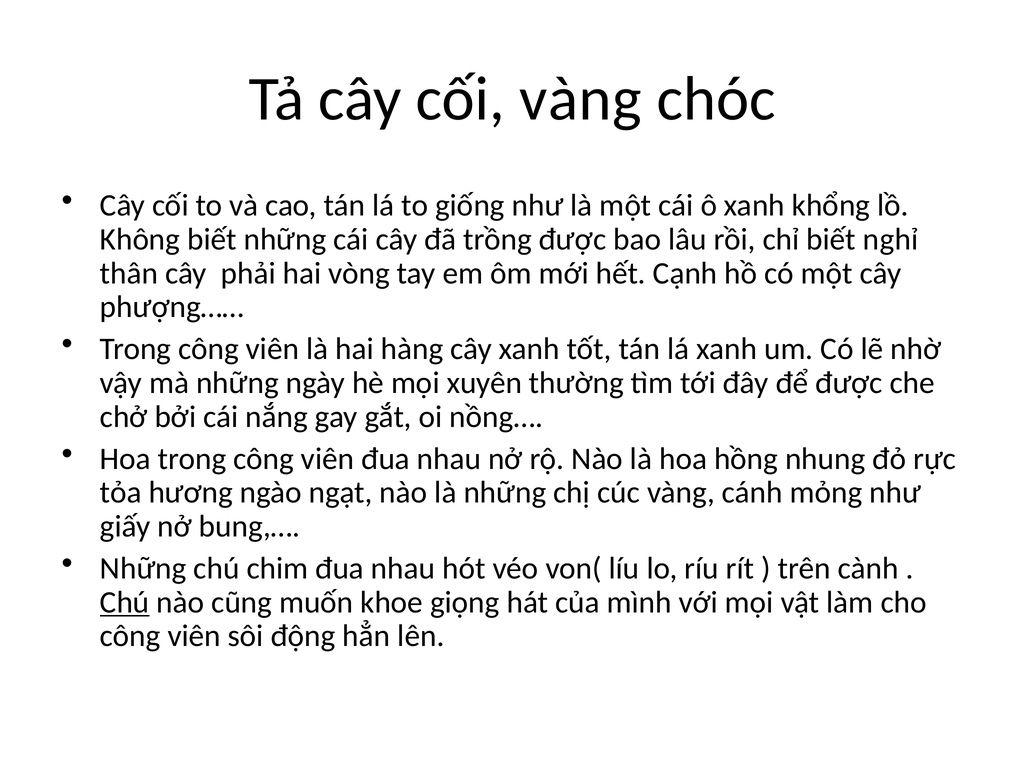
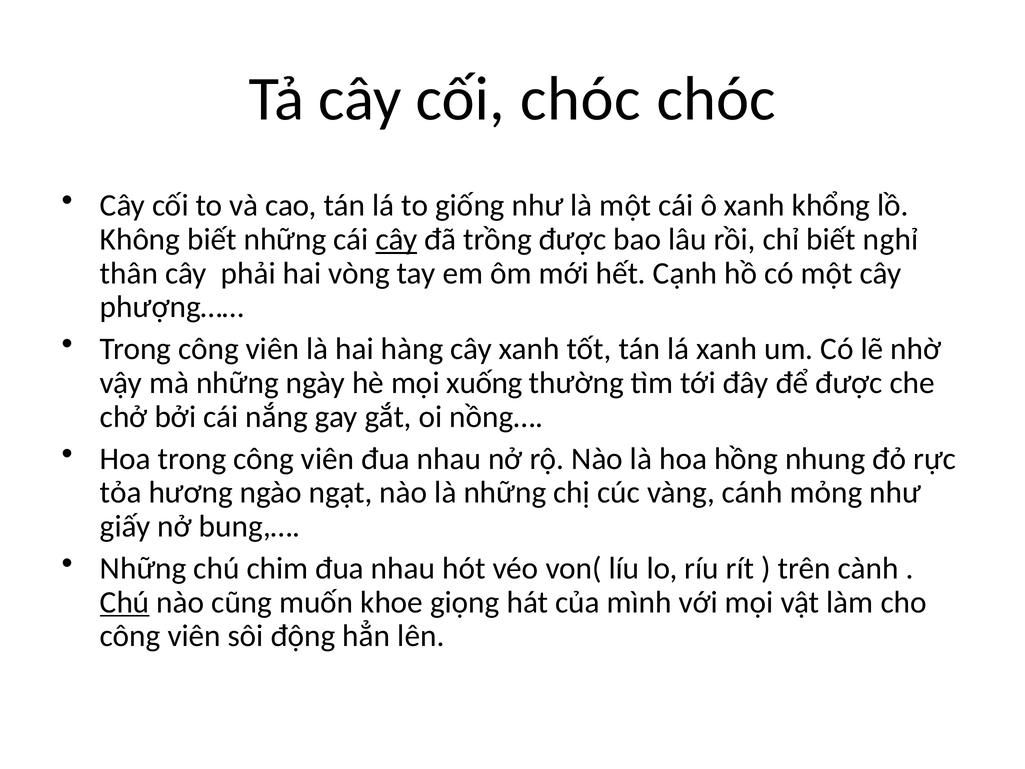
cối vàng: vàng -> chóc (580, 99)
cây underline: none -> present (396, 239)
xuyên: xuyên -> xuống (484, 383)
